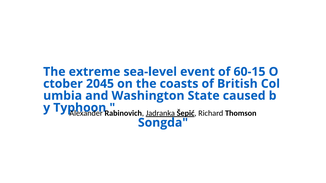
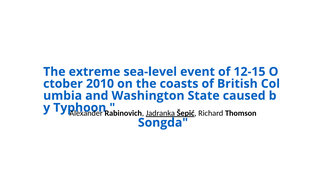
60-15: 60-15 -> 12-15 (250, 72)
2045: 2045 -> 2010 (100, 84)
